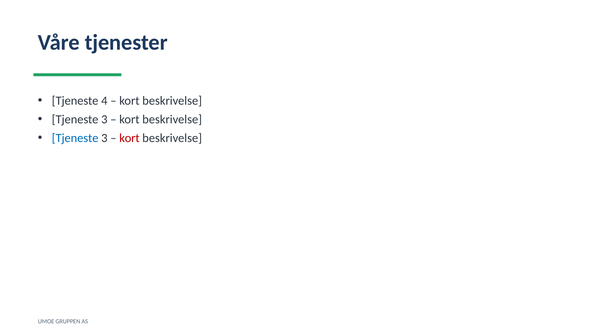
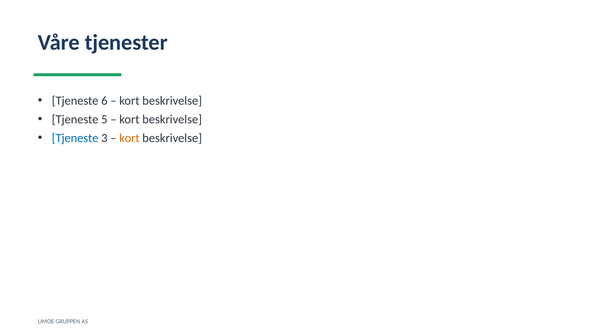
4: 4 -> 6 (104, 101)
3: 3 -> 5 (104, 119)
kort colour: red -> orange (129, 138)
